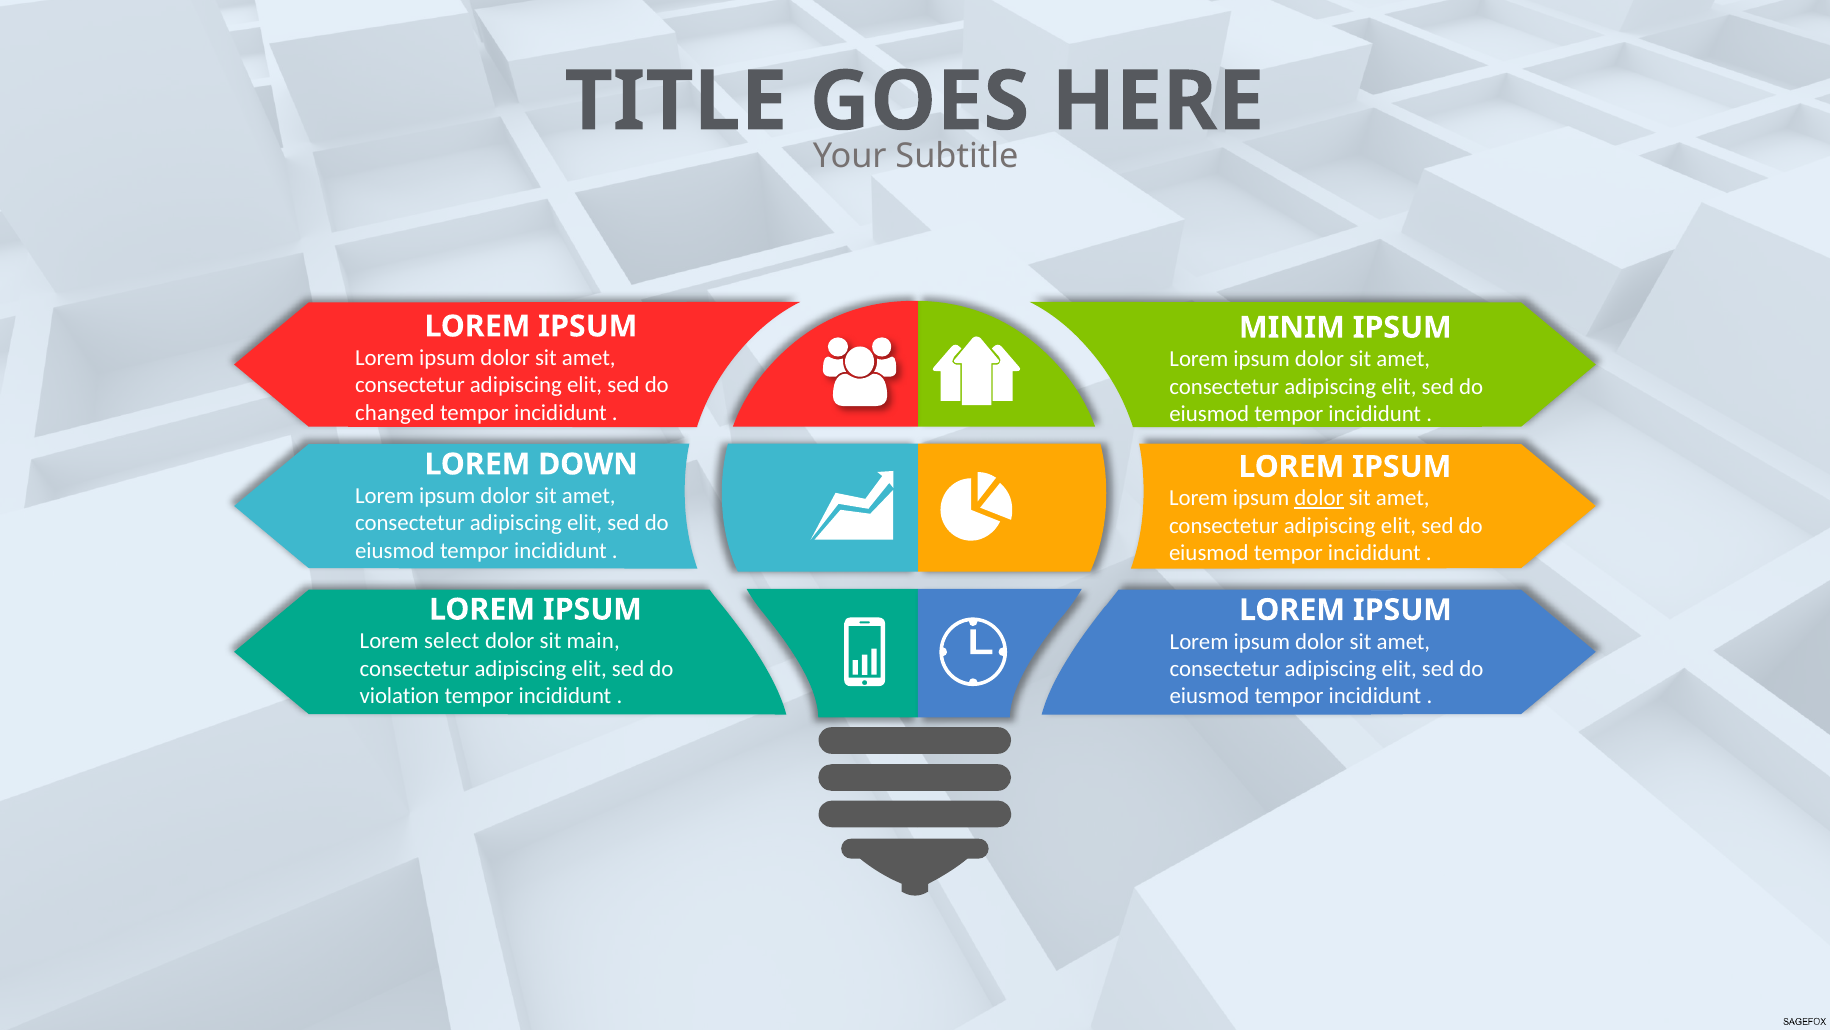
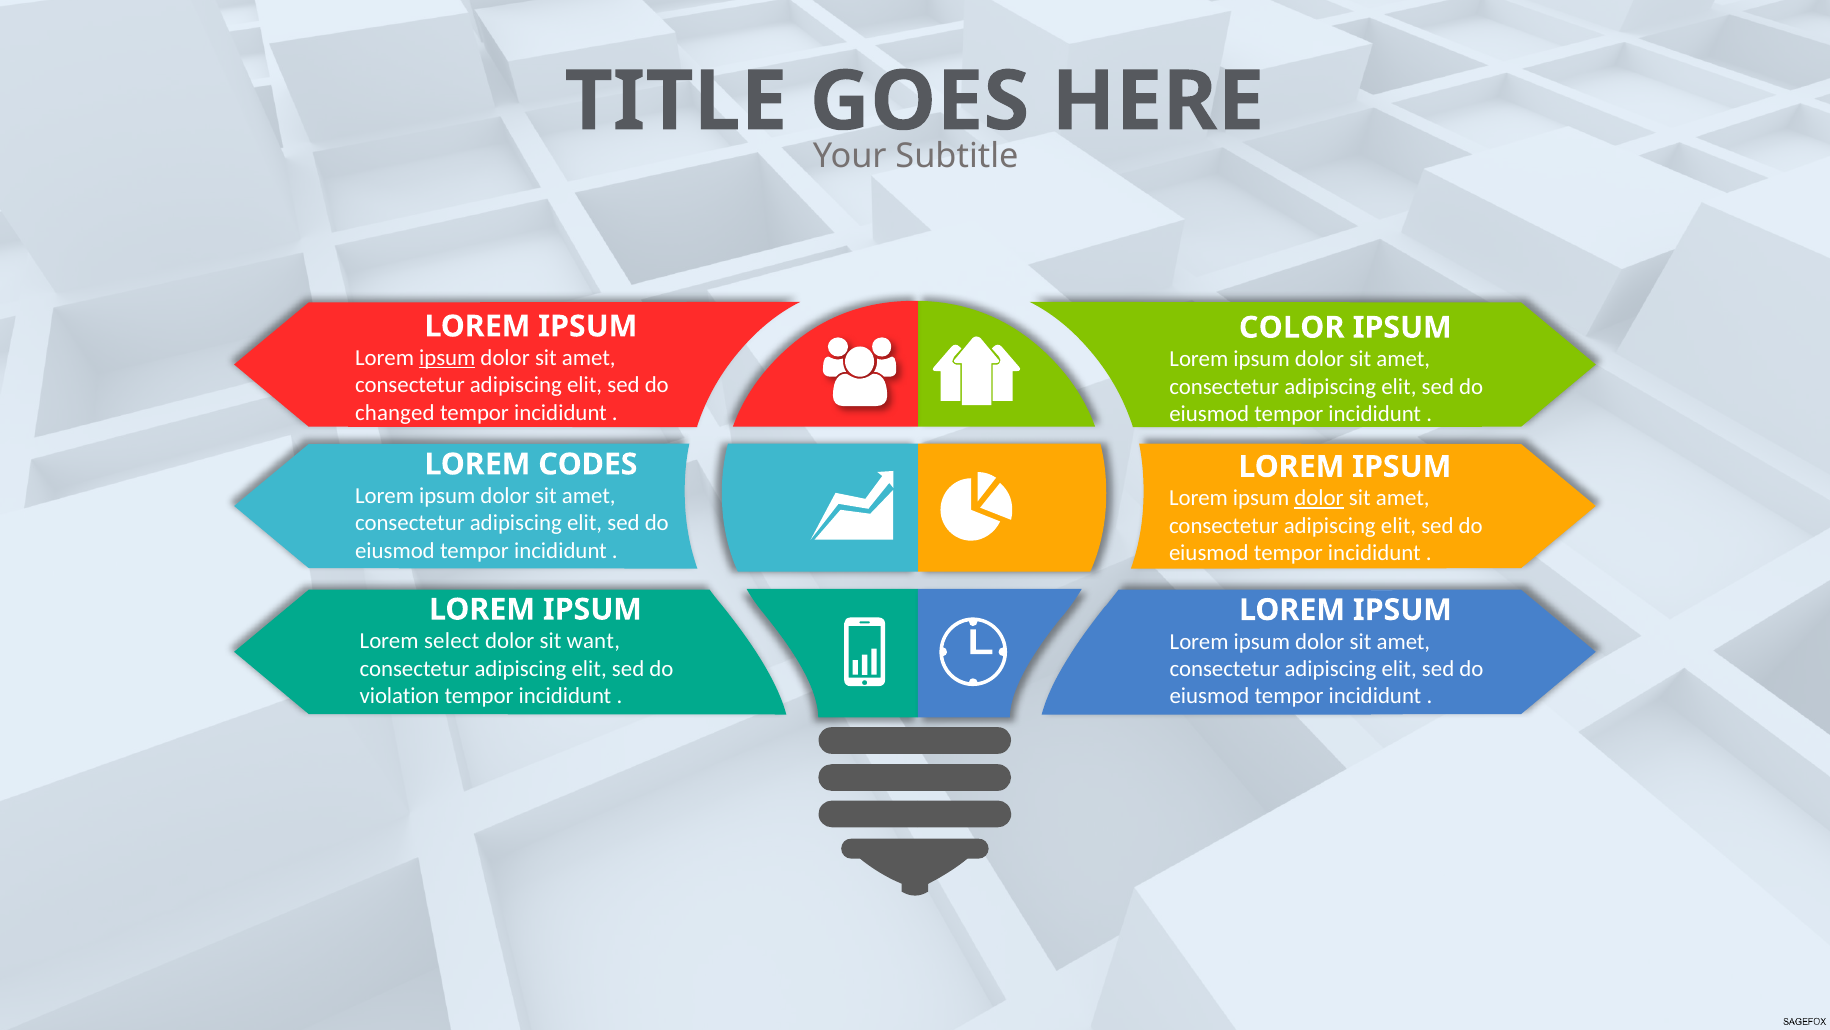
MINIM: MINIM -> COLOR (1292, 327)
ipsum underline: none -> present (447, 358)
DOWN: DOWN -> CODES (588, 464)
main: main -> want (593, 641)
